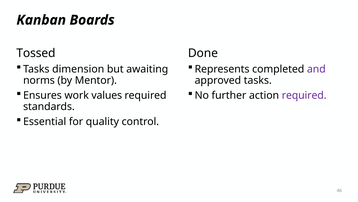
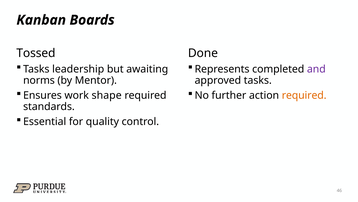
dimension: dimension -> leadership (78, 69)
values: values -> shape (107, 95)
required colour: purple -> orange (304, 95)
